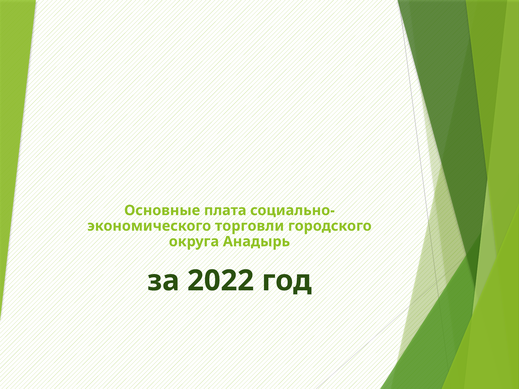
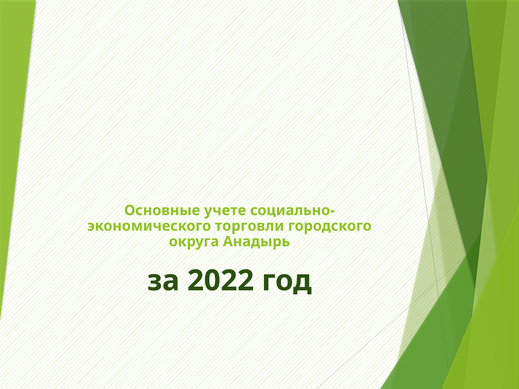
плата: плата -> учете (225, 211)
